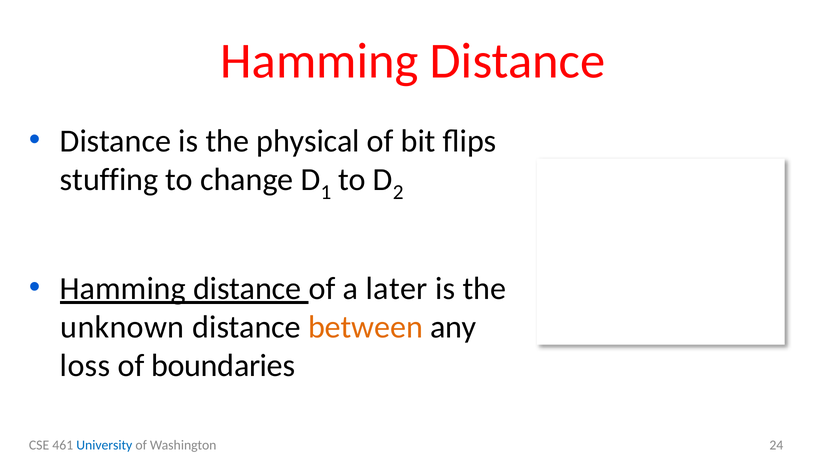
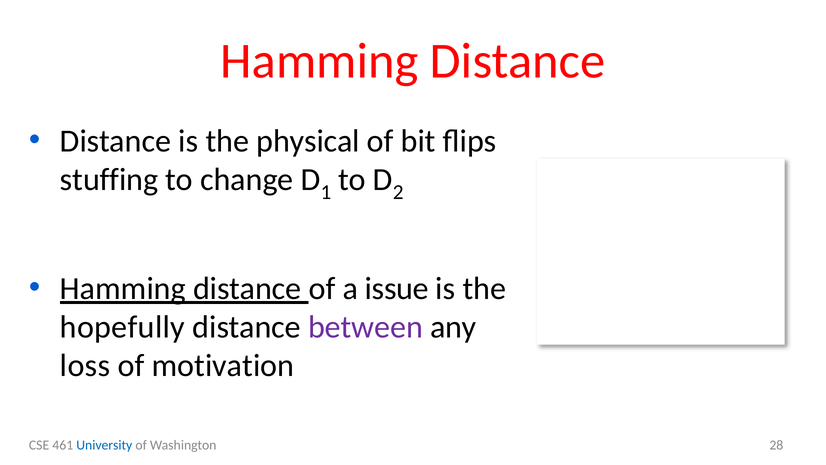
later: later -> issue (397, 288)
unknown: unknown -> hopefully (122, 327)
between colour: orange -> purple (365, 327)
boundaries: boundaries -> motivation (223, 365)
24: 24 -> 28 (776, 445)
